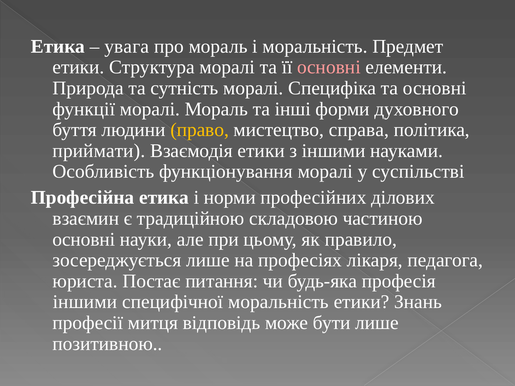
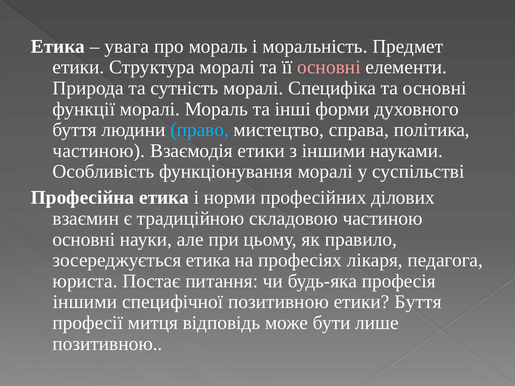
право colour: yellow -> light blue (200, 130)
приймати: приймати -> частиною (99, 151)
зосереджується лише: лише -> етика (208, 260)
специфічної моральність: моральність -> позитивною (278, 302)
етики Знань: Знань -> Буття (418, 302)
